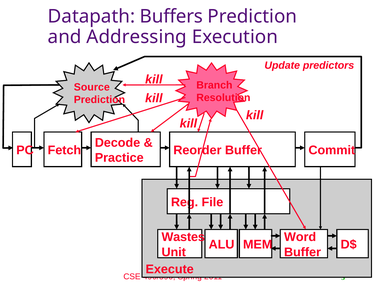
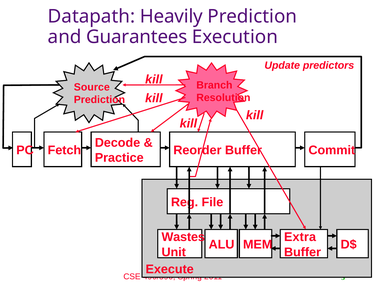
Buffers: Buffers -> Heavily (171, 16)
Addressing: Addressing -> Guarantees (137, 37)
Word: Word -> Extra (300, 237)
